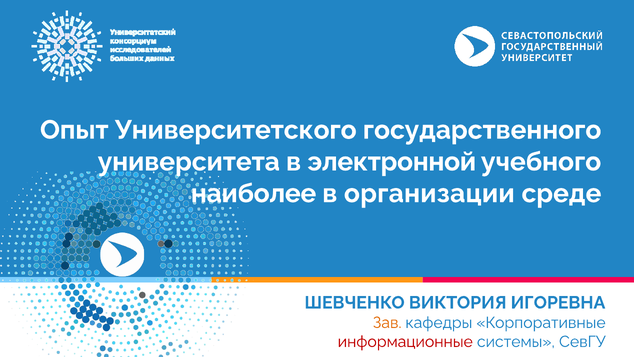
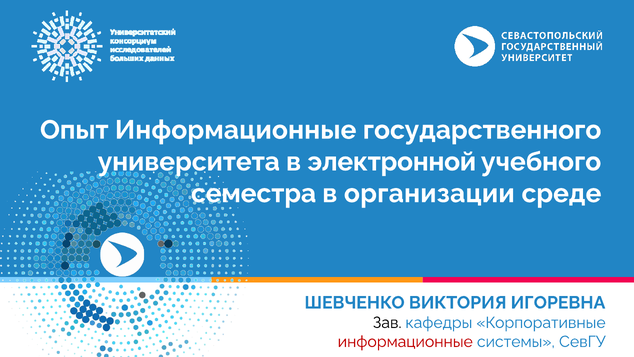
Опыт Университетского: Университетского -> Информационные (236, 130)
наиболее: наиболее -> семестра (254, 193)
Зав colour: orange -> black (387, 322)
